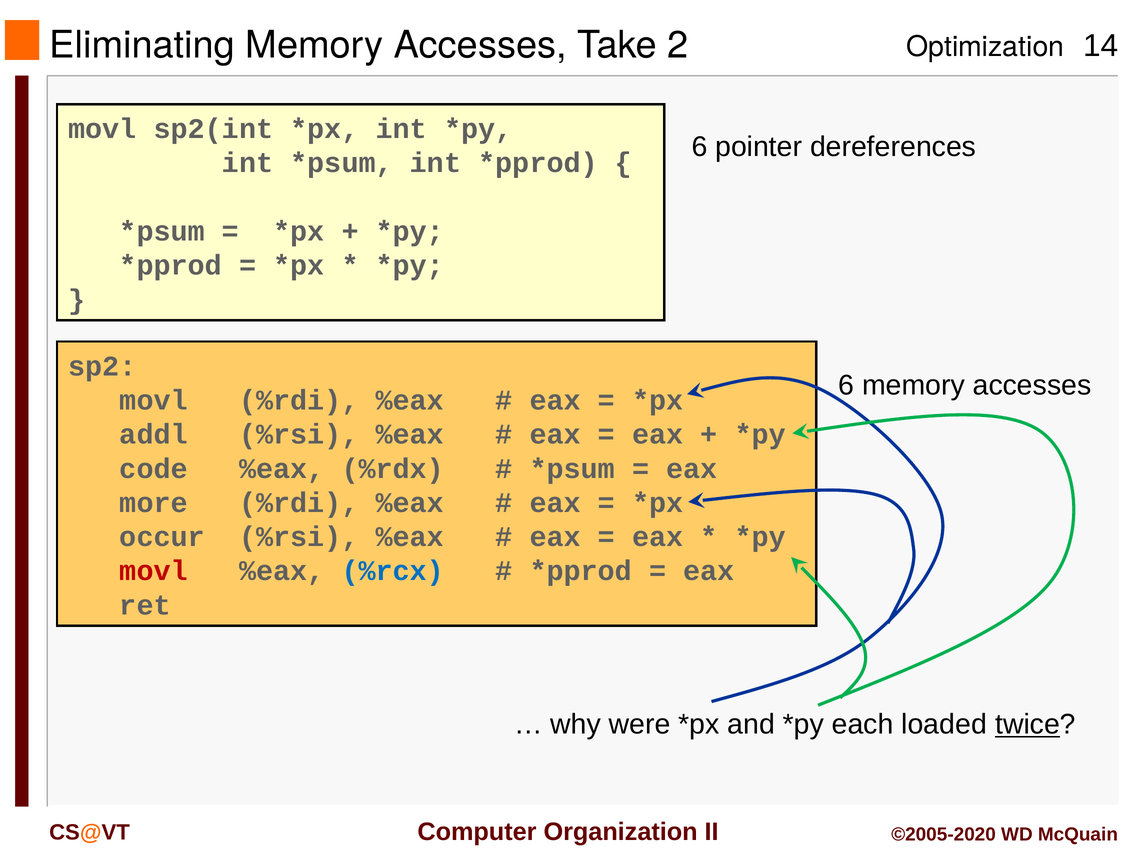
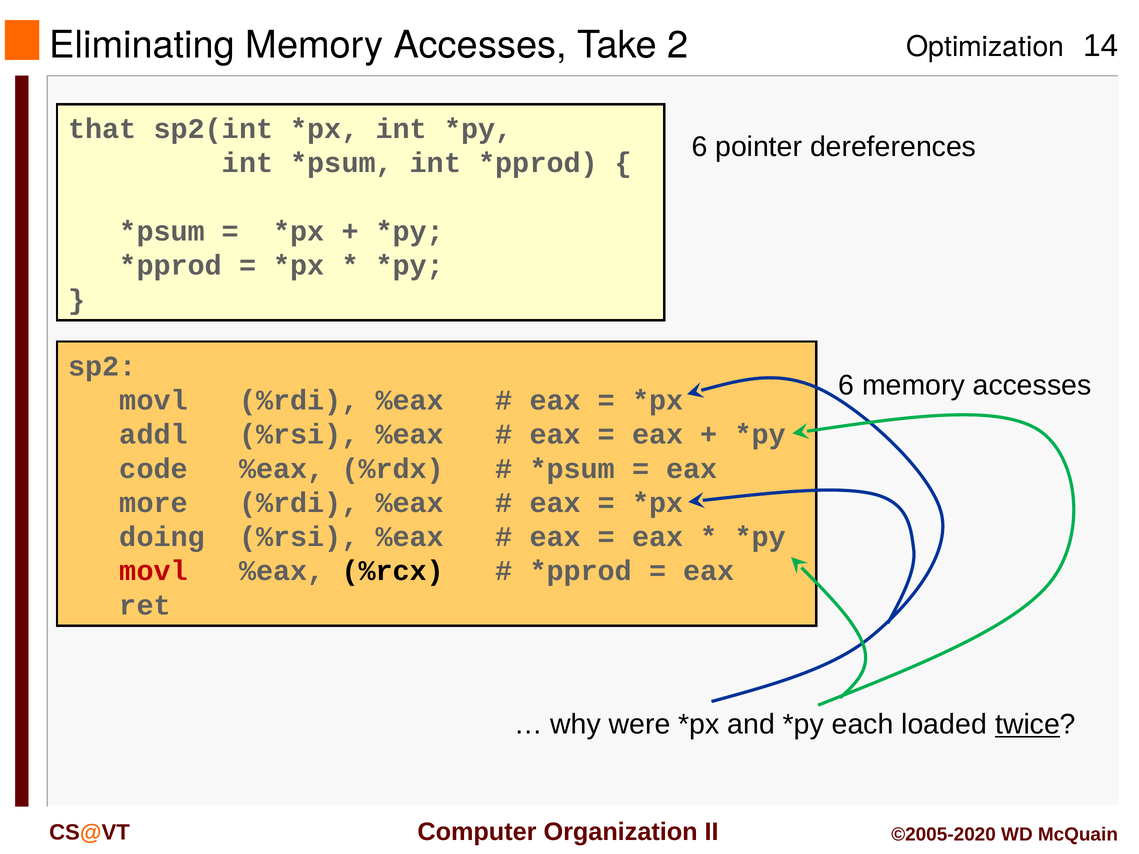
movl: movl -> that (102, 129)
occur: occur -> doing (162, 537)
%rcx colour: blue -> black (393, 571)
